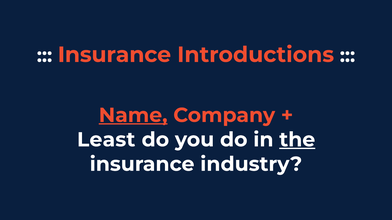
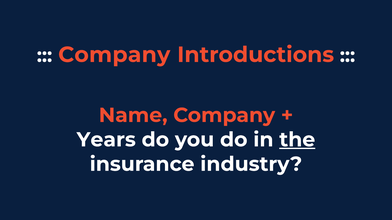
Insurance: Insurance -> Company (114, 55)
Name underline: present -> none (133, 115)
Least: Least -> Years (106, 140)
